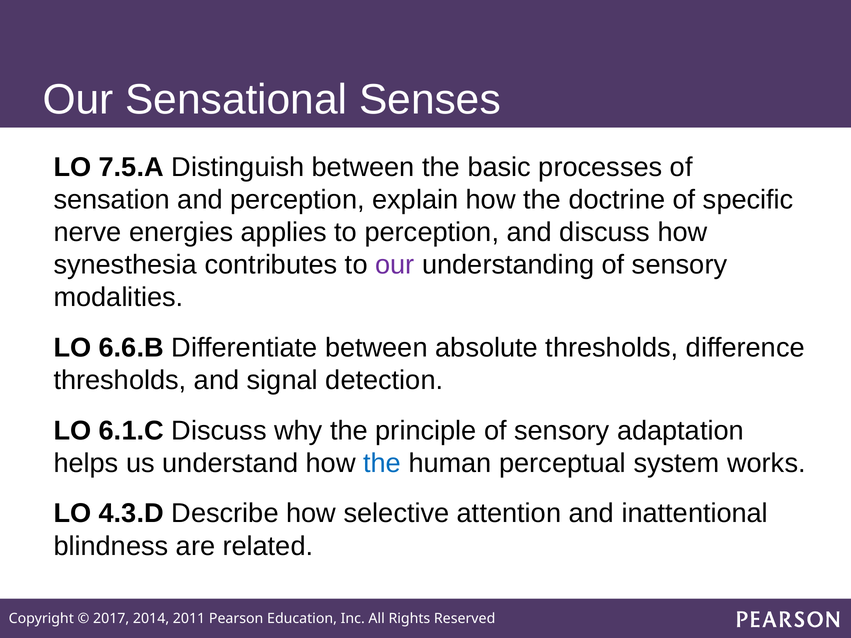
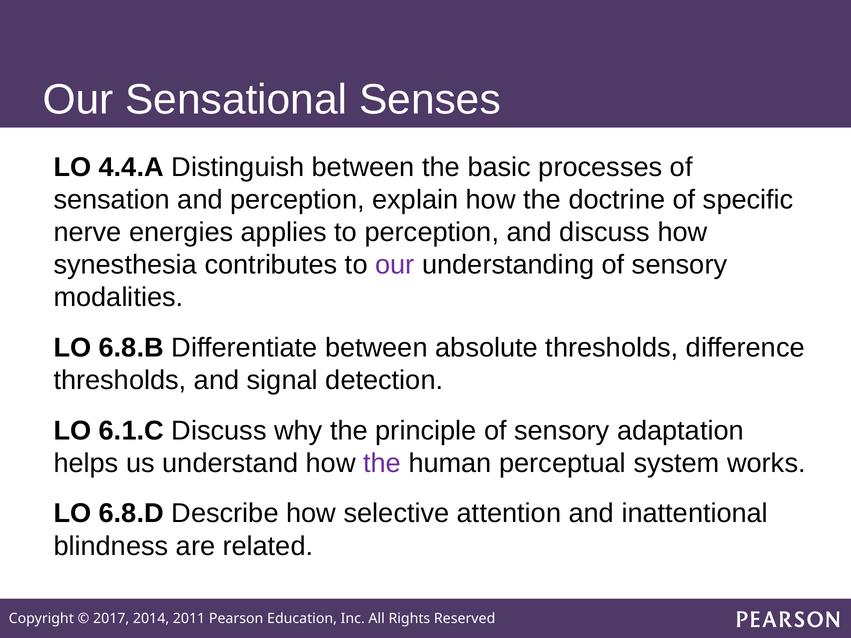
7.5.A: 7.5.A -> 4.4.A (131, 167)
6.6.B: 6.6.B -> 6.8.B (131, 348)
the colour: blue -> purple (382, 463)
4.3.D: 4.3.D -> 6.8.D (131, 514)
